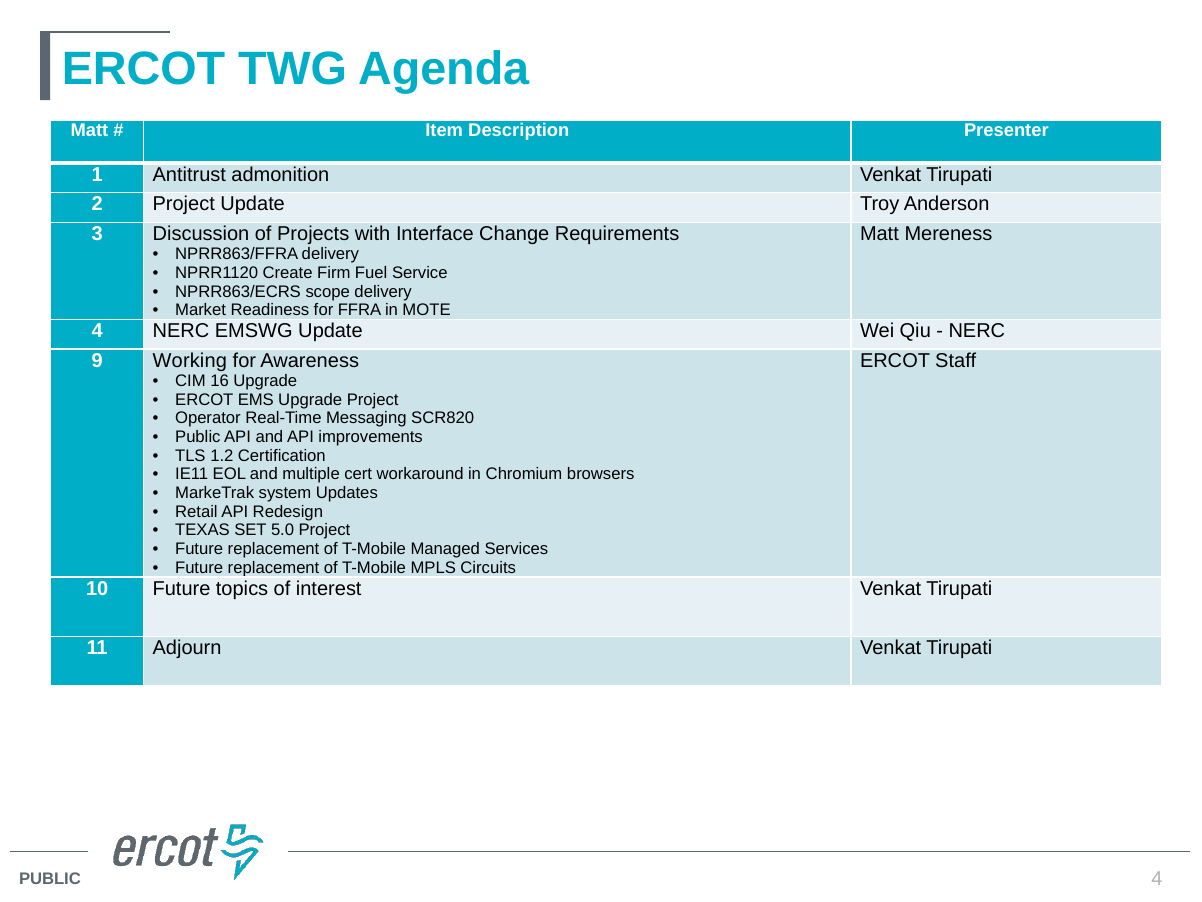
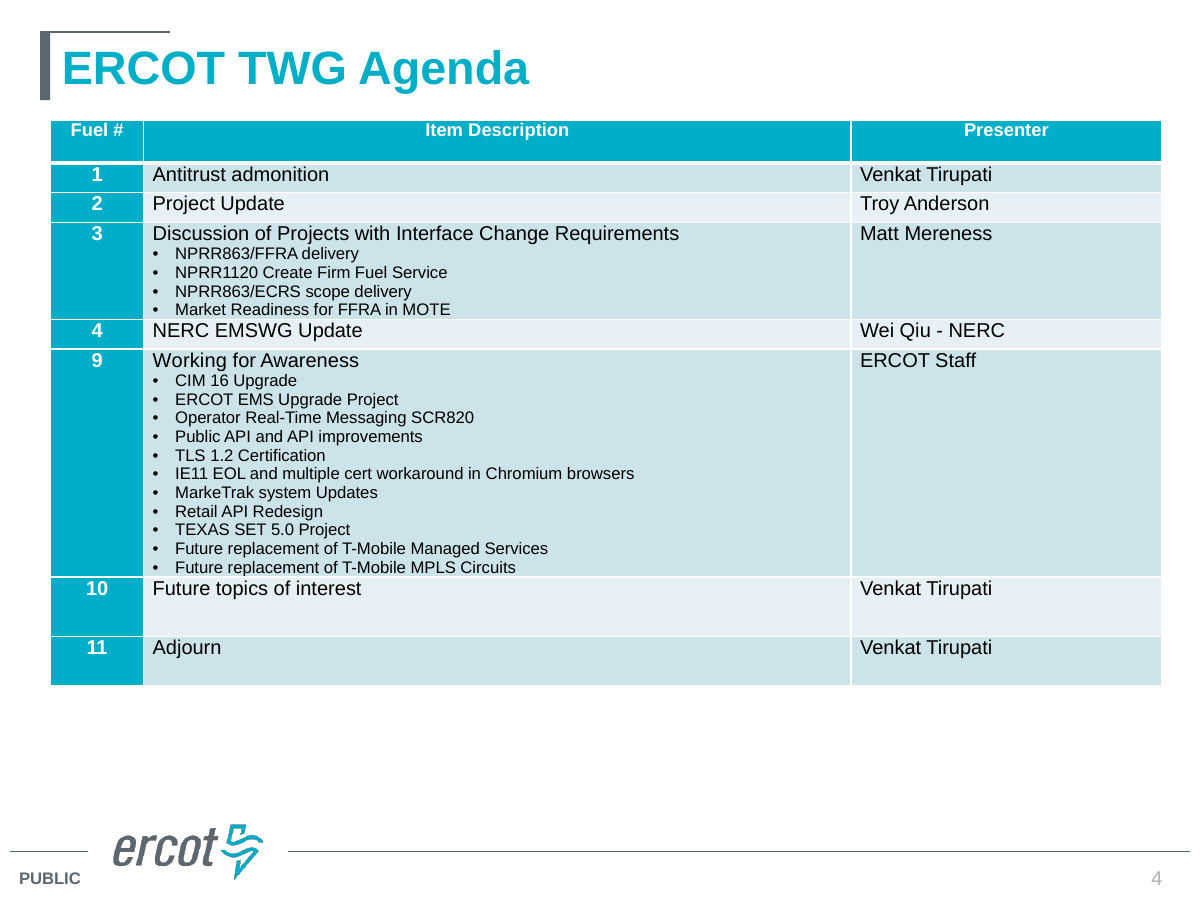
Matt: Matt -> Fuel (89, 131)
